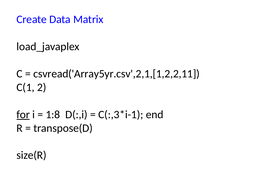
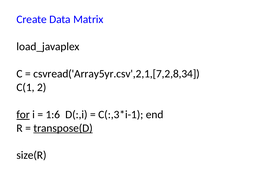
csvread('Array5yr.csv',2,1,[1,2,2,11: csvread('Array5yr.csv',2,1,[1,2,2,11 -> csvread('Array5yr.csv',2,1,[7,2,8,34 (117, 74)
1:8: 1:8 -> 1:6 (53, 115)
transpose(D underline: none -> present (63, 128)
